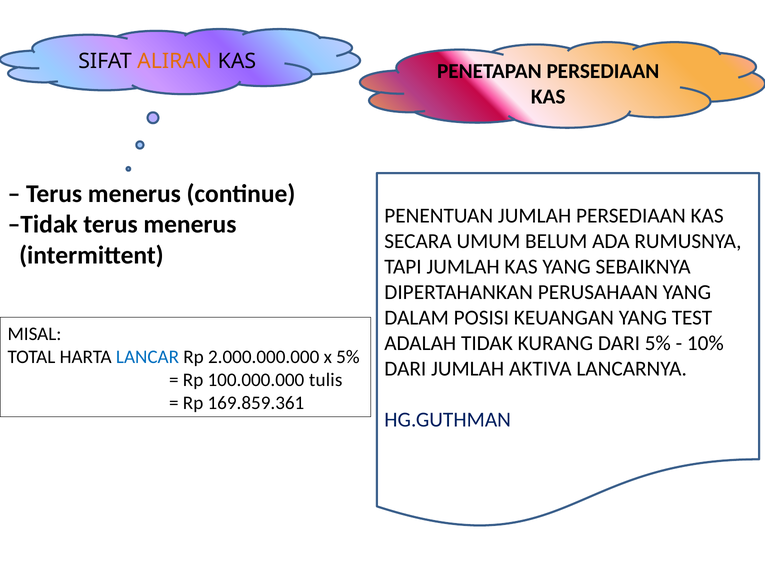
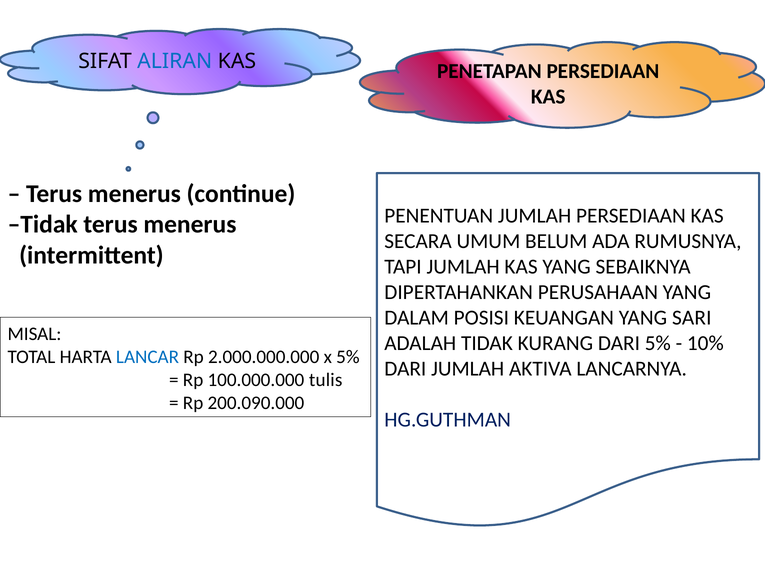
ALIRAN colour: orange -> blue (175, 61)
TEST: TEST -> SARI (692, 318)
169.859.361: 169.859.361 -> 200.090.000 (256, 403)
